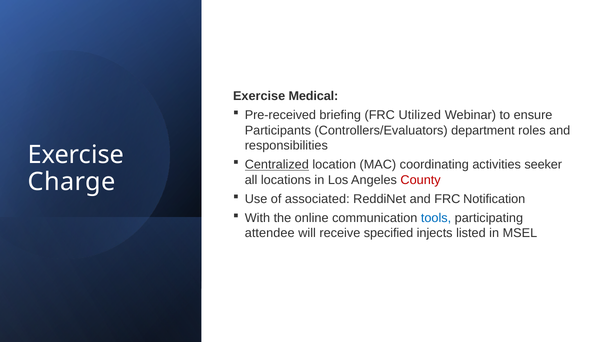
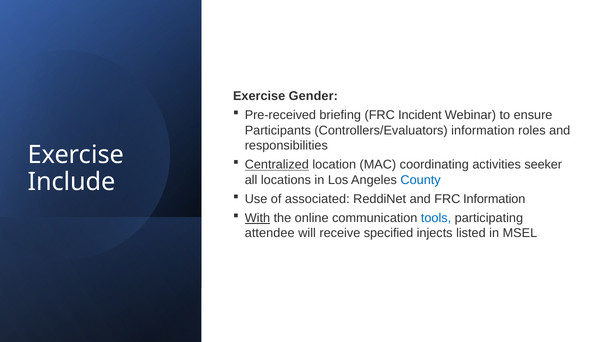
Medical: Medical -> Gender (313, 96)
Utilized: Utilized -> Incident (420, 115)
Controllers/Evaluators department: department -> information (483, 130)
County colour: red -> blue (421, 180)
Charge: Charge -> Include (72, 182)
FRC Notification: Notification -> Information (494, 199)
With underline: none -> present (257, 218)
